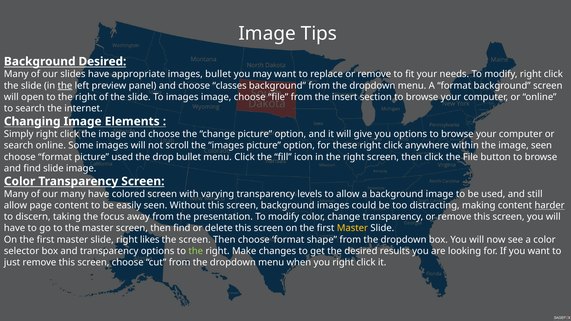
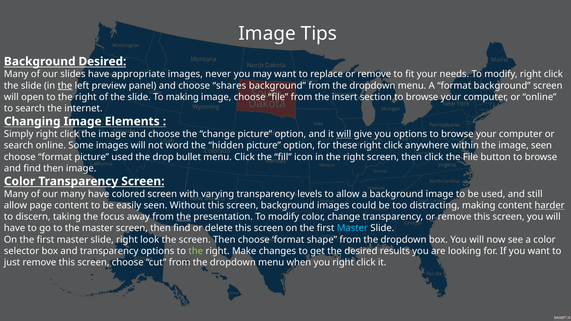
images bullet: bullet -> never (218, 74)
classes: classes -> shares (229, 86)
To images: images -> making (182, 97)
will underline: none -> present (344, 134)
scroll: scroll -> word (177, 146)
the images: images -> hidden (226, 146)
find slide: slide -> then (53, 168)
the underline: none -> present (184, 217)
Master colour: yellow -> light blue (352, 228)
likes: likes -> look (150, 240)
